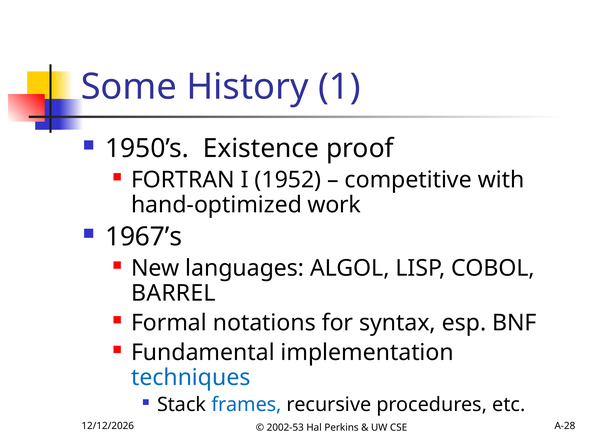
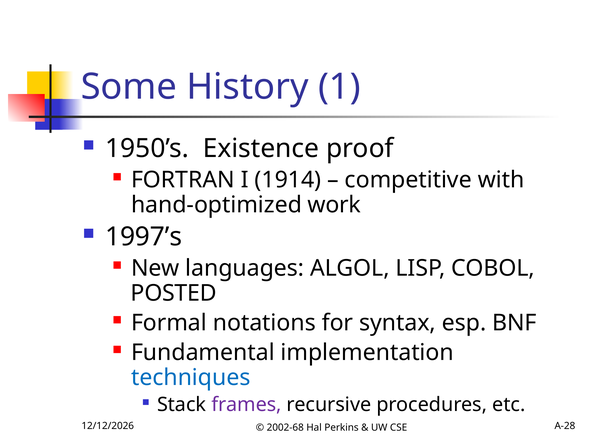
1952: 1952 -> 1914 (288, 180)
1967’s: 1967’s -> 1997’s (144, 237)
BARREL: BARREL -> POSTED (174, 293)
frames colour: blue -> purple (246, 404)
2002-53: 2002-53 -> 2002-68 (285, 427)
